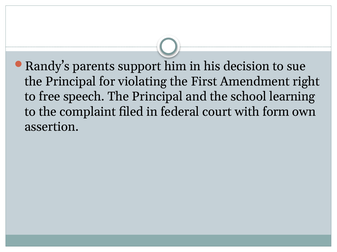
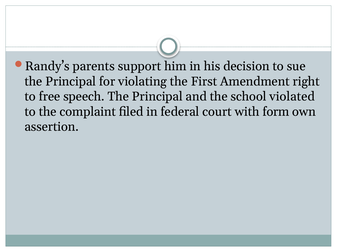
learning: learning -> violated (292, 97)
